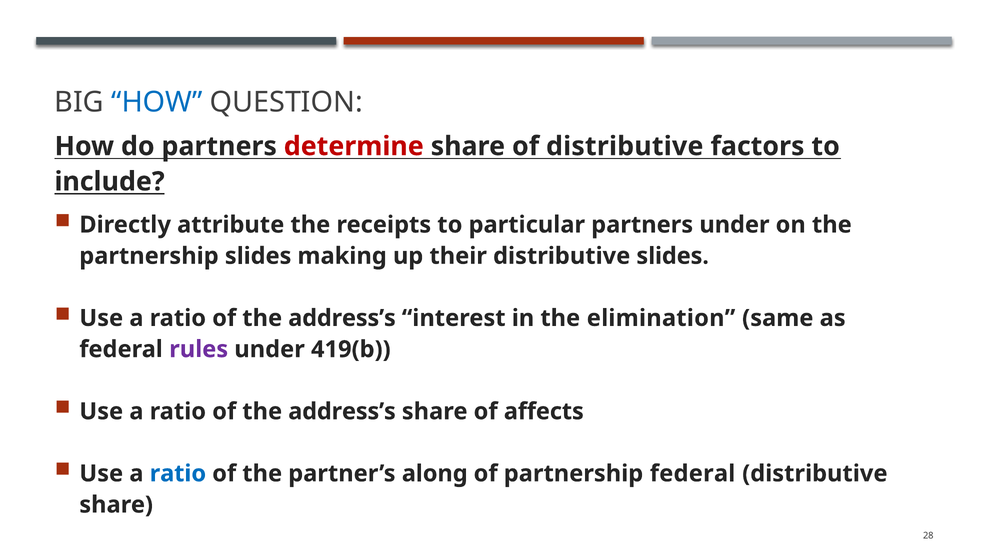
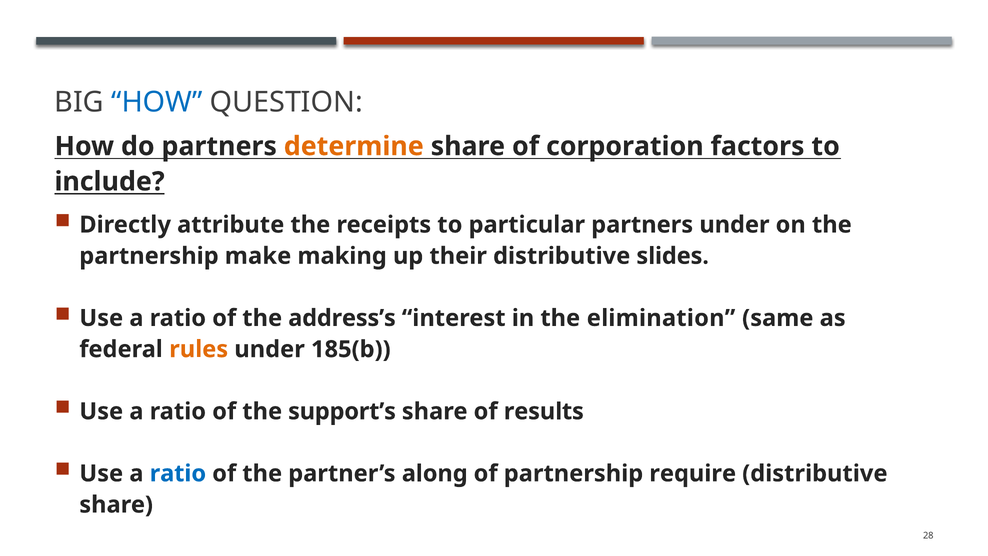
determine colour: red -> orange (354, 146)
of distributive: distributive -> corporation (625, 146)
partnership slides: slides -> make (258, 256)
rules colour: purple -> orange (199, 349)
419(b: 419(b -> 185(b (351, 349)
address’s: address’s -> support’s (342, 411)
affects: affects -> results (544, 411)
partnership federal: federal -> require (693, 473)
